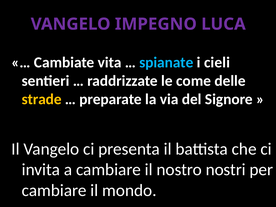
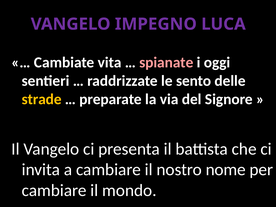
spianate colour: light blue -> pink (166, 62)
cieli: cieli -> oggi (217, 62)
come: come -> sento (194, 81)
nostri: nostri -> nome (226, 170)
